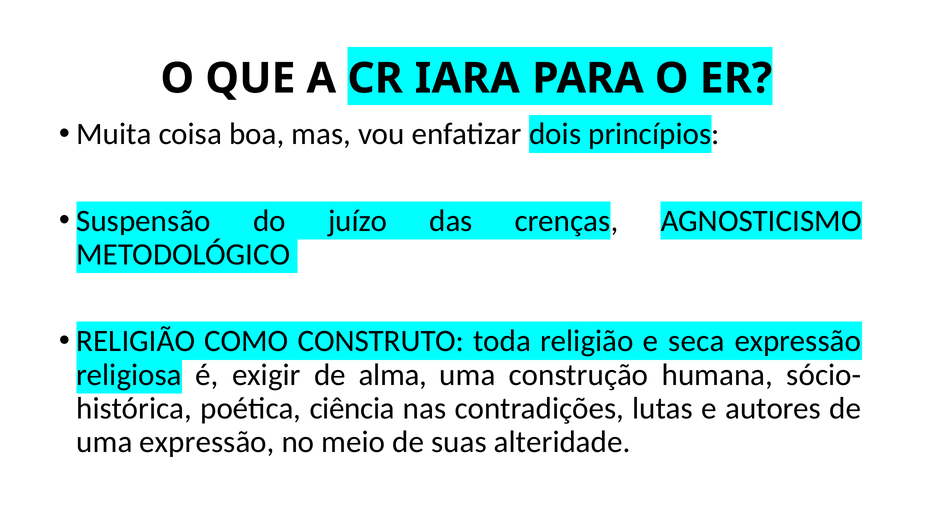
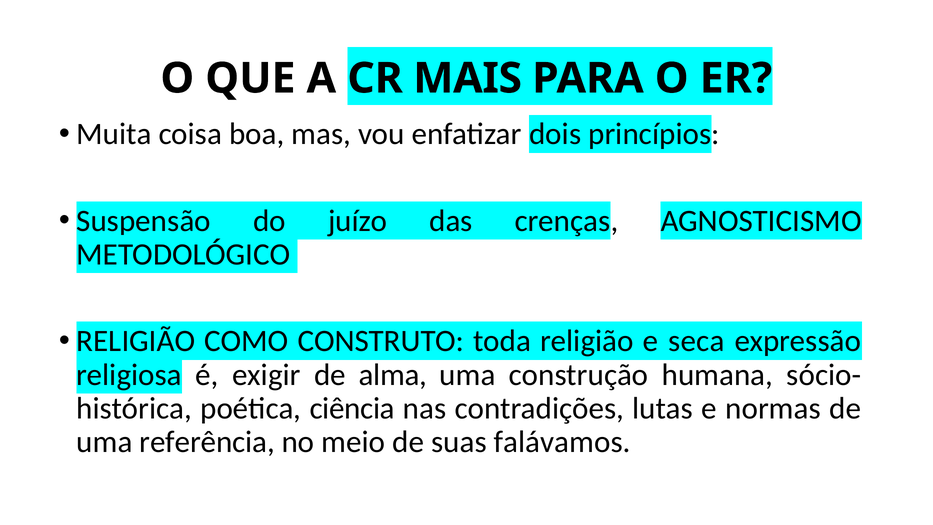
IARA: IARA -> MAIS (468, 78)
autores: autores -> normas (773, 408)
uma expressão: expressão -> referência (207, 442)
alteridade: alteridade -> falávamos (562, 442)
